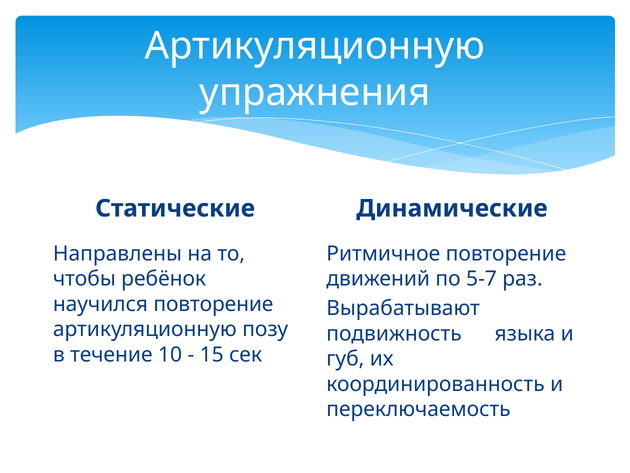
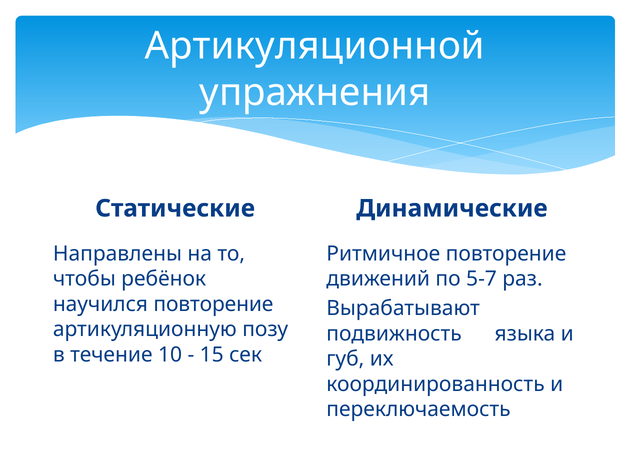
Артикуляционную: Артикуляционную -> Артикуляционной (315, 46)
